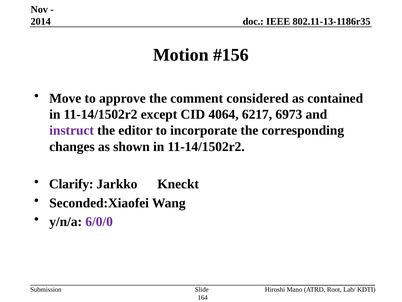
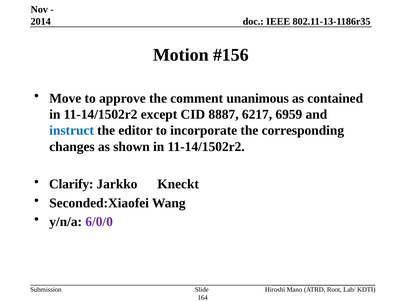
considered: considered -> unanimous (258, 98)
4064: 4064 -> 8887 (224, 114)
6973: 6973 -> 6959 (289, 114)
instruct colour: purple -> blue (72, 130)
